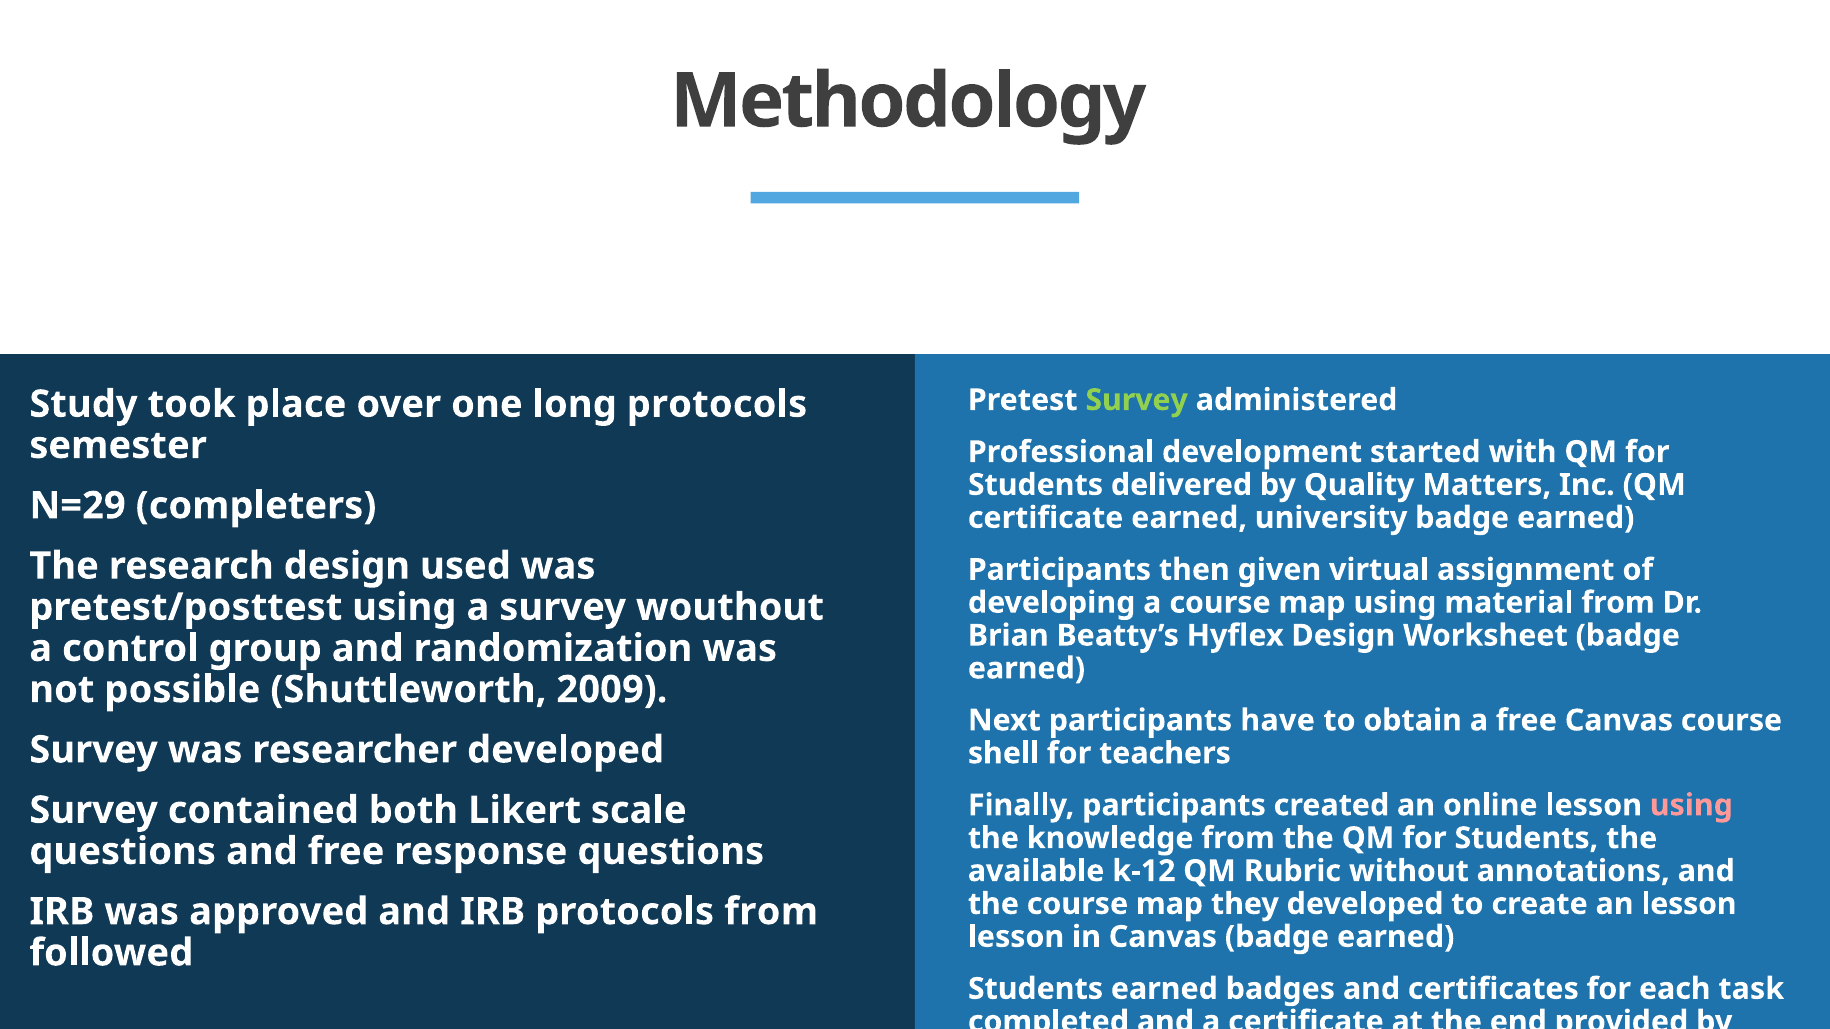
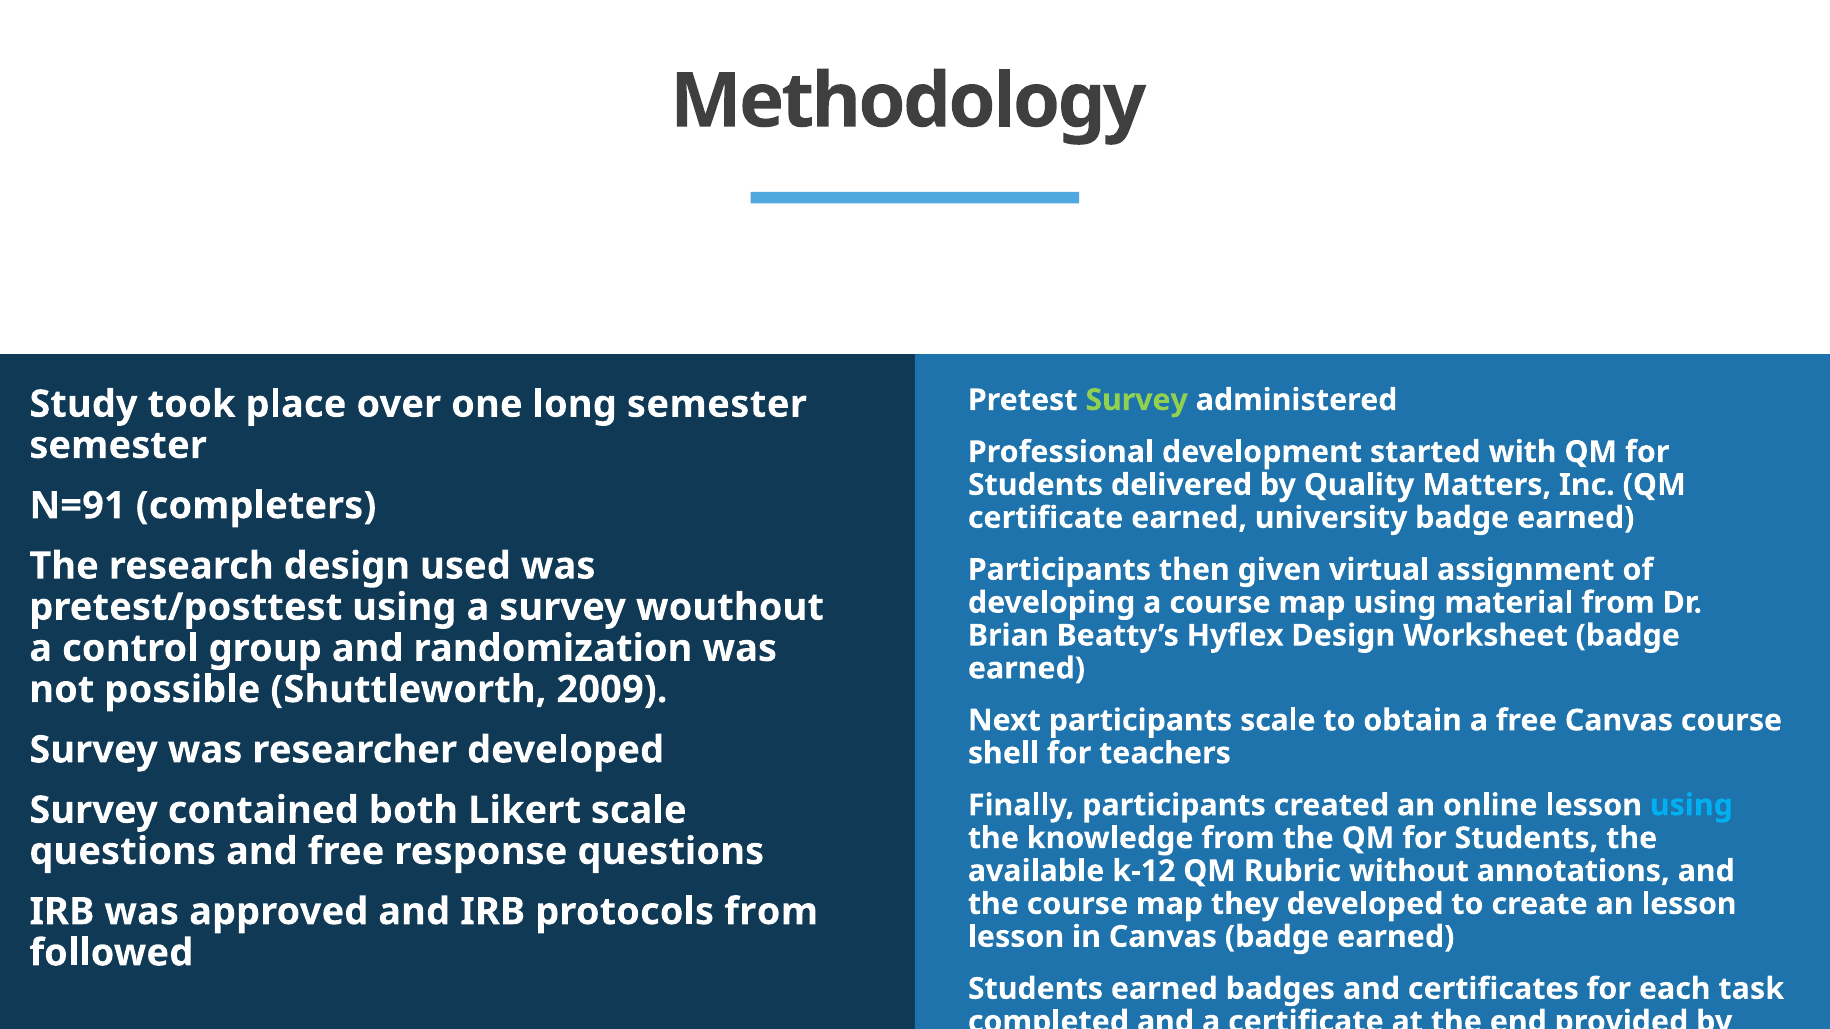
long protocols: protocols -> semester (717, 404)
N=29: N=29 -> N=91 (78, 506)
participants have: have -> scale (1278, 721)
using colour: pink -> light blue (1691, 806)
